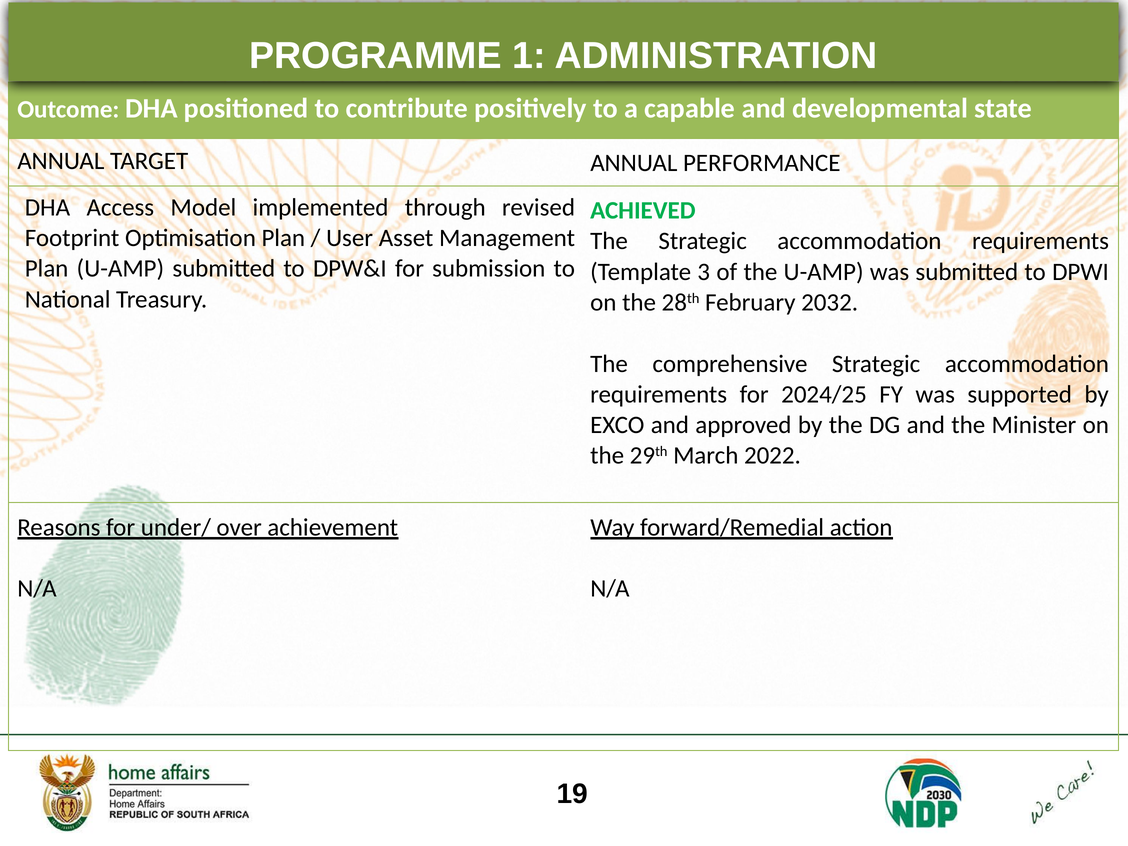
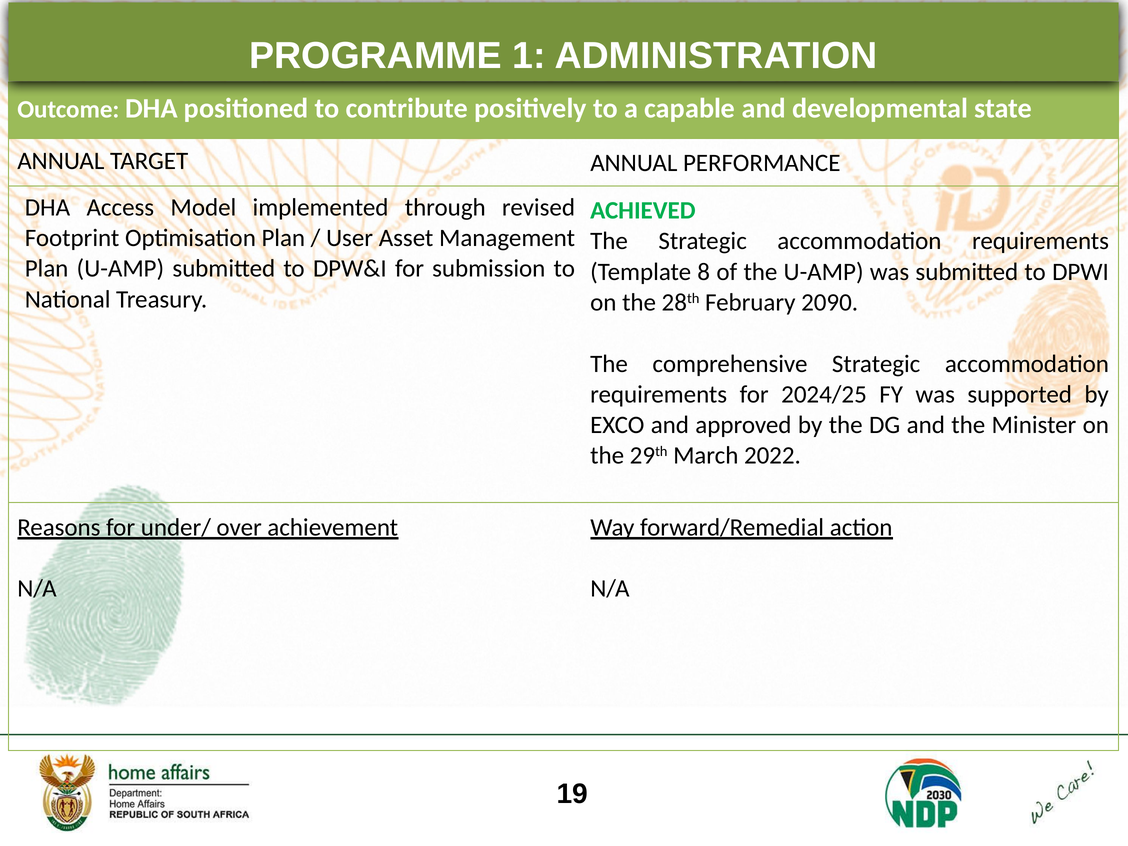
3: 3 -> 8 (704, 272)
2032: 2032 -> 2090 (830, 303)
